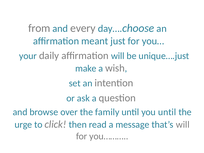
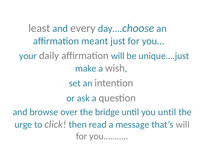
from: from -> least (39, 28)
family: family -> bridge (107, 112)
